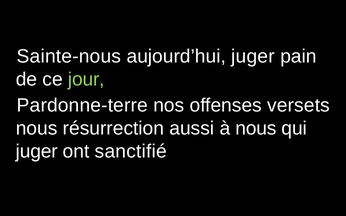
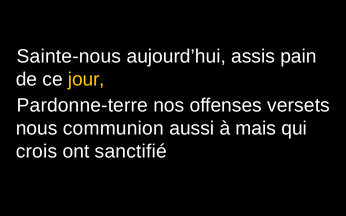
aujourd’hui juger: juger -> assis (253, 56)
jour colour: light green -> yellow (86, 79)
résurrection: résurrection -> communion (113, 128)
à nous: nous -> mais (256, 128)
juger: juger -> crois (36, 152)
